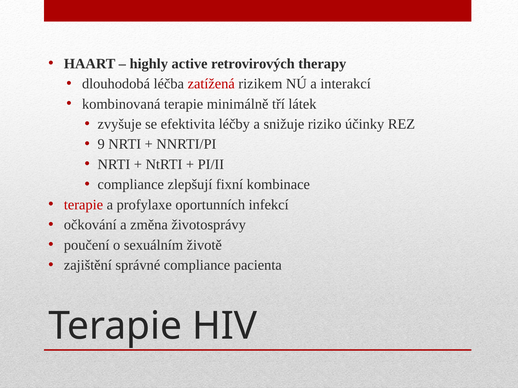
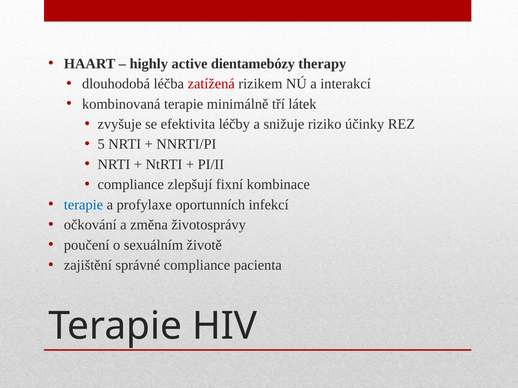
retrovirových: retrovirových -> dientamebózy (253, 64)
9: 9 -> 5 (101, 144)
terapie colour: red -> blue (83, 205)
